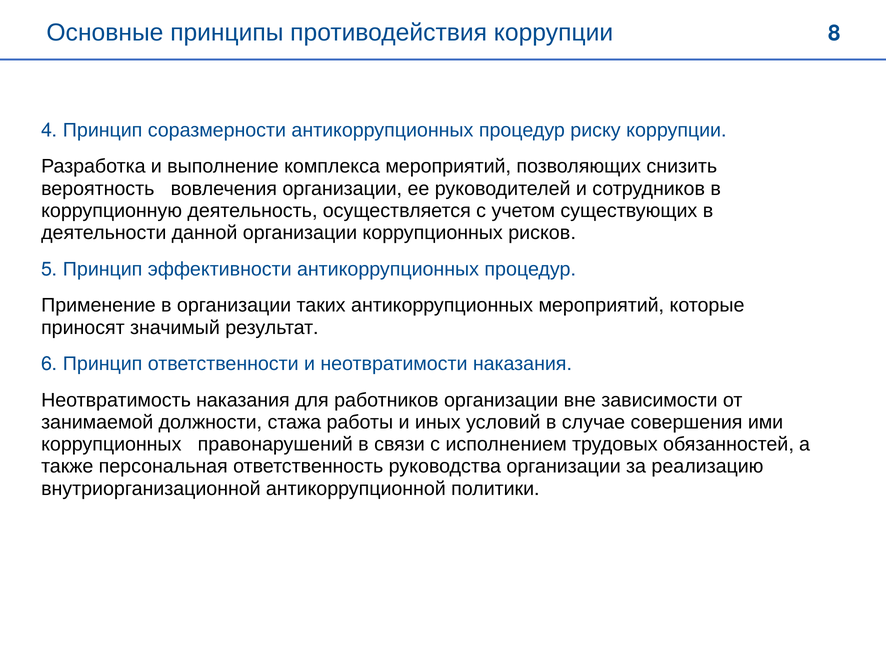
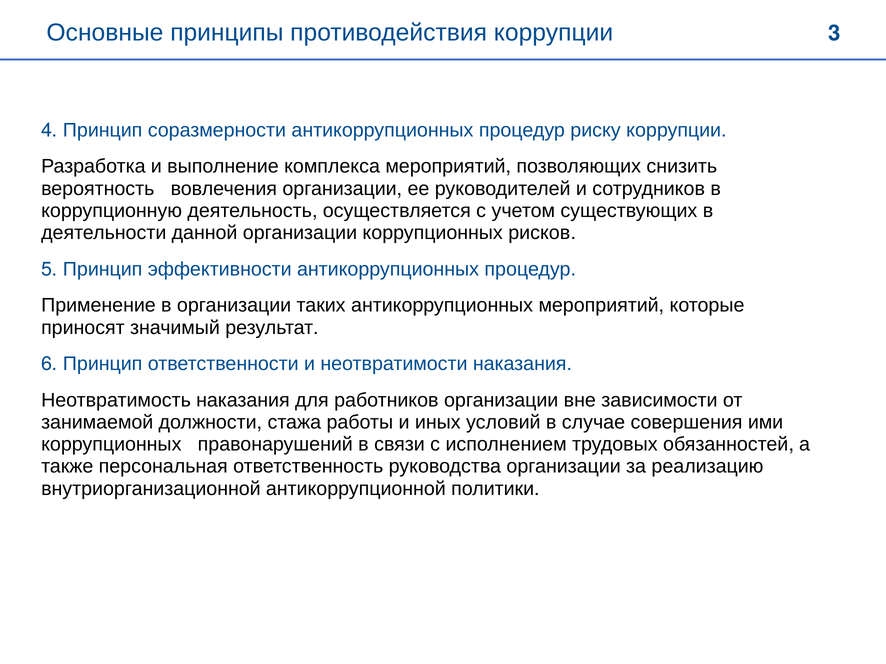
8: 8 -> 3 (835, 34)
